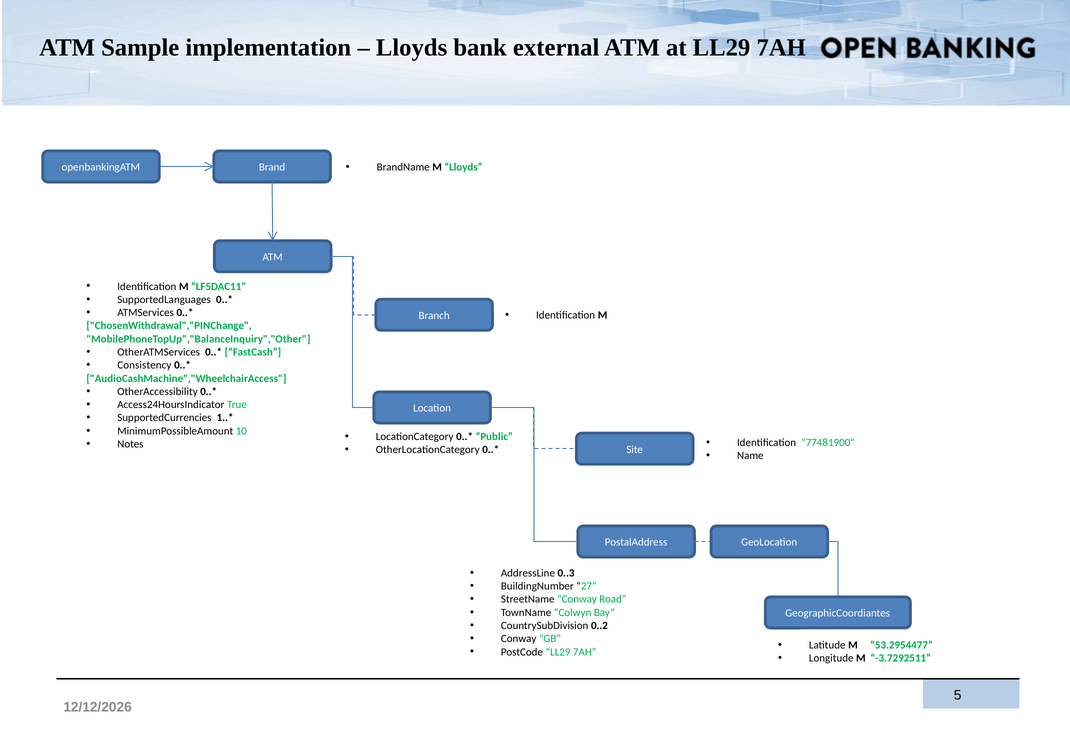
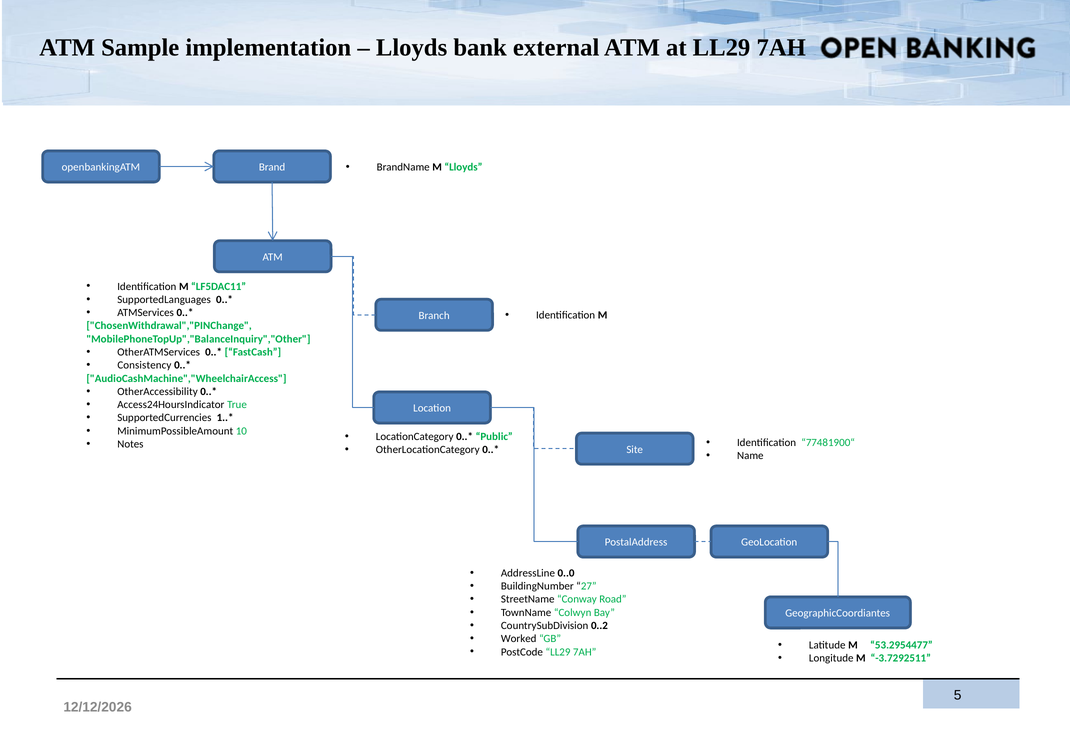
0..3: 0..3 -> 0..0 (566, 573)
Conway: Conway -> Worked (519, 639)
